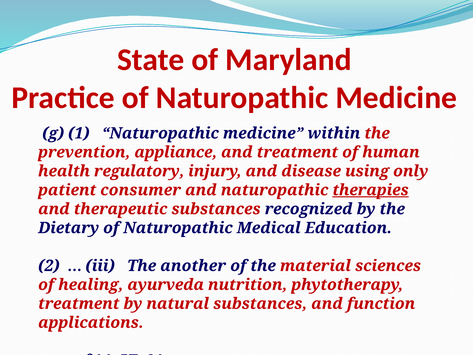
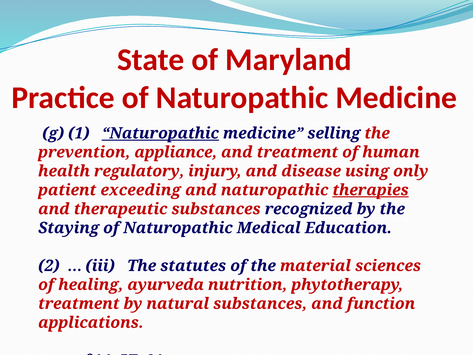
Naturopathic underline: none -> present (160, 133)
within: within -> selling (334, 133)
consumer: consumer -> exceeding (141, 190)
Dietary: Dietary -> Staying (69, 228)
another: another -> statutes (193, 266)
